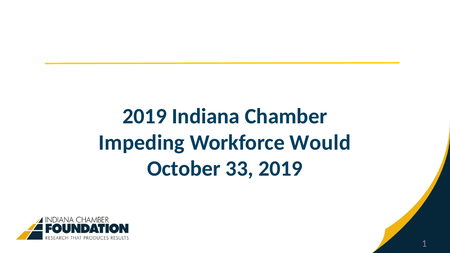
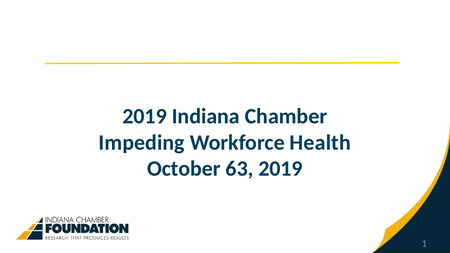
Would: Would -> Health (320, 143)
33: 33 -> 63 (239, 169)
